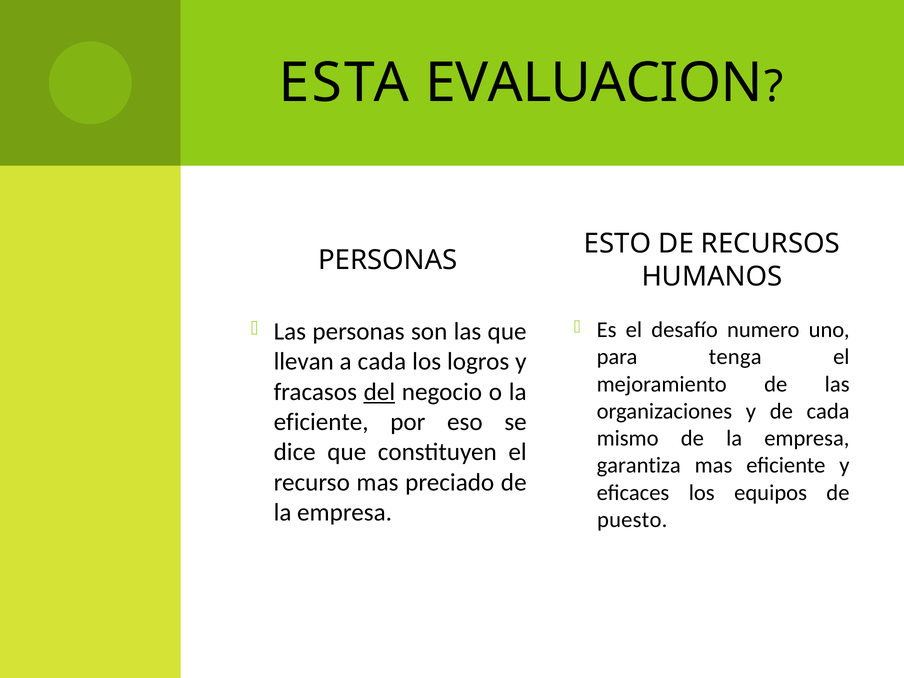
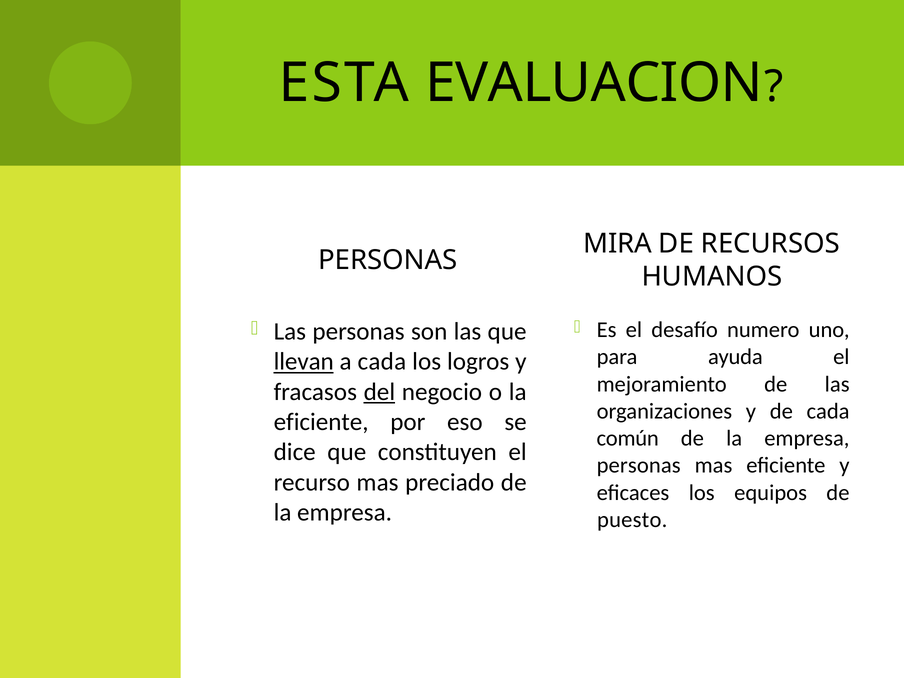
ESTO: ESTO -> MIRA (618, 244)
tenga: tenga -> ayuda (735, 357)
llevan underline: none -> present (304, 362)
mismo: mismo -> común (628, 438)
garantiza: garantiza -> personas (639, 465)
